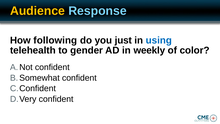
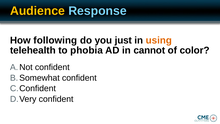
using colour: blue -> orange (159, 40)
gender: gender -> phobia (87, 50)
weekly: weekly -> cannot (149, 50)
